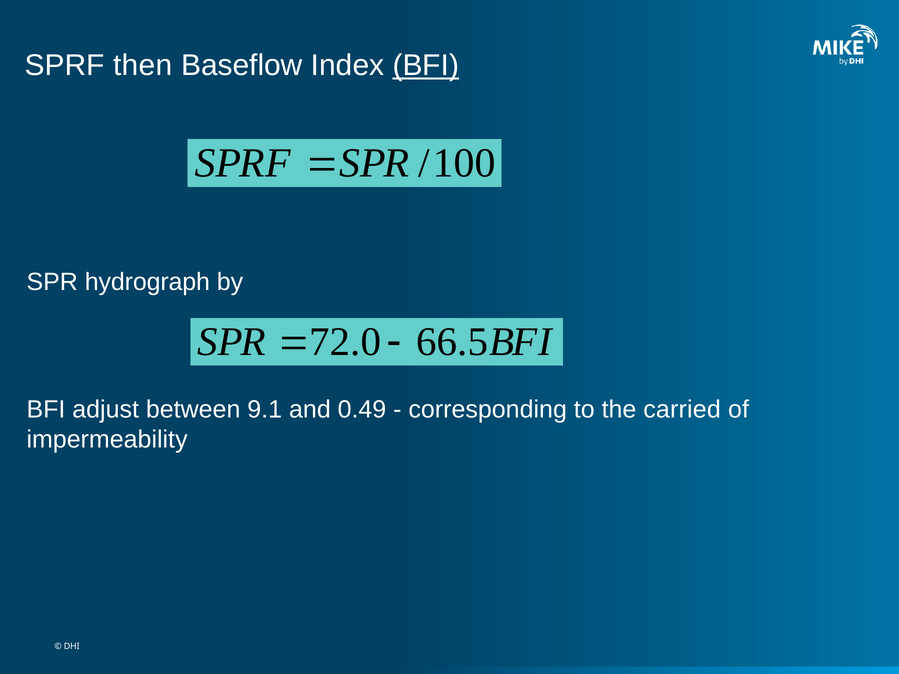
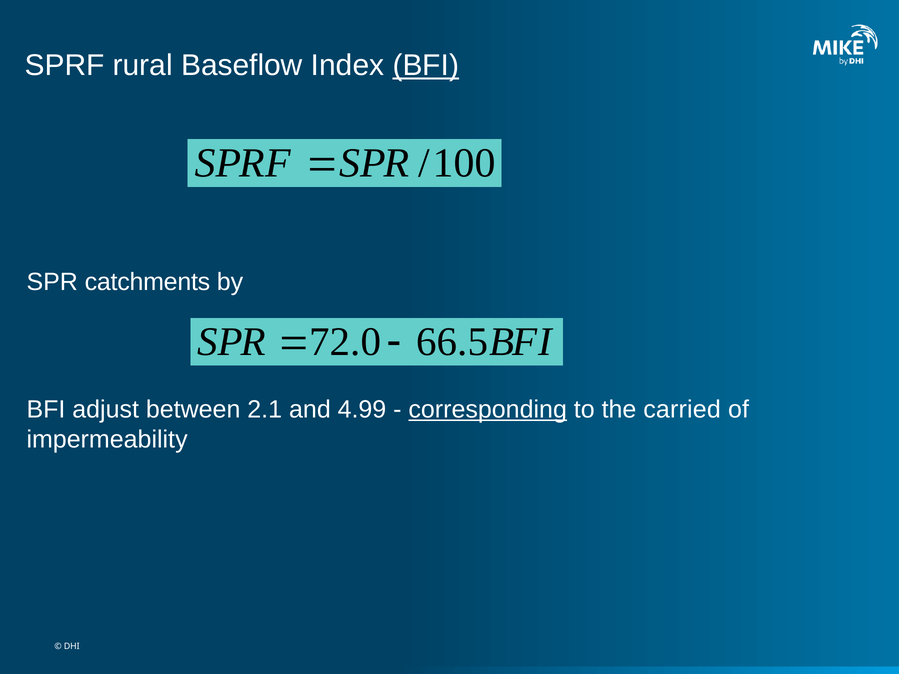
then: then -> rural (143, 66)
hydrograph: hydrograph -> catchments (147, 282)
9.1: 9.1 -> 2.1 (265, 410)
0.49: 0.49 -> 4.99 (362, 410)
corresponding underline: none -> present (488, 410)
